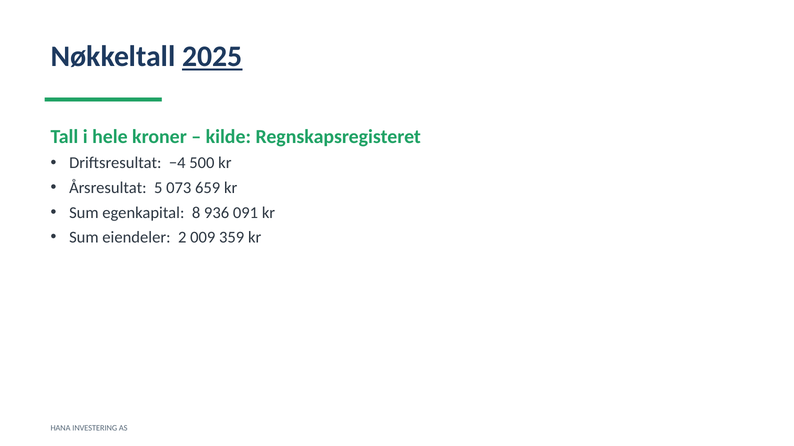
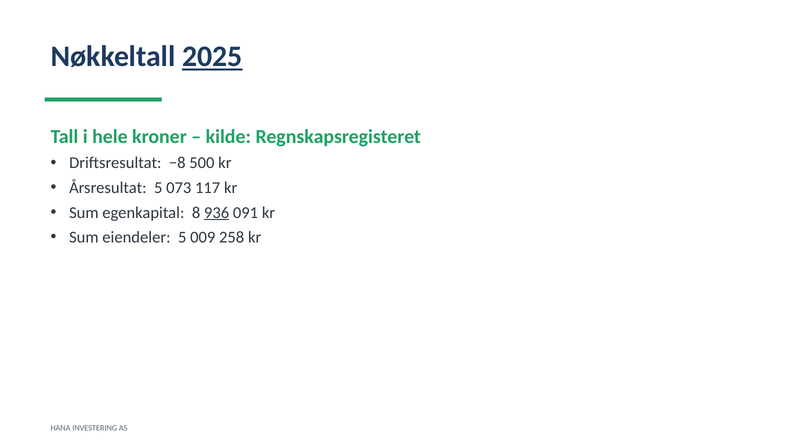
−4: −4 -> −8 (177, 163)
659: 659 -> 117 (208, 188)
936 underline: none -> present (217, 213)
eiendeler 2: 2 -> 5 (182, 238)
359: 359 -> 258 (232, 238)
